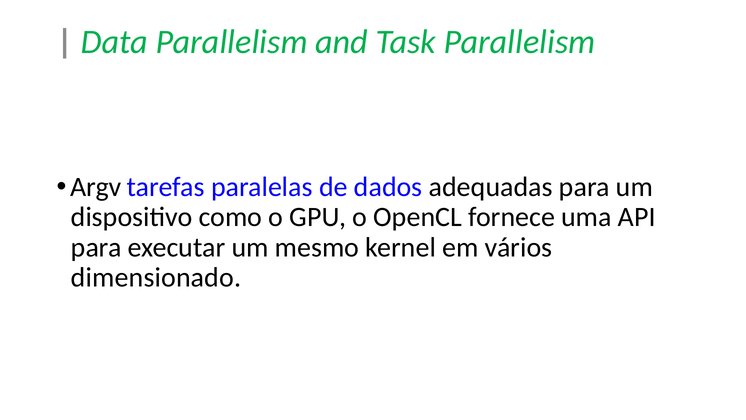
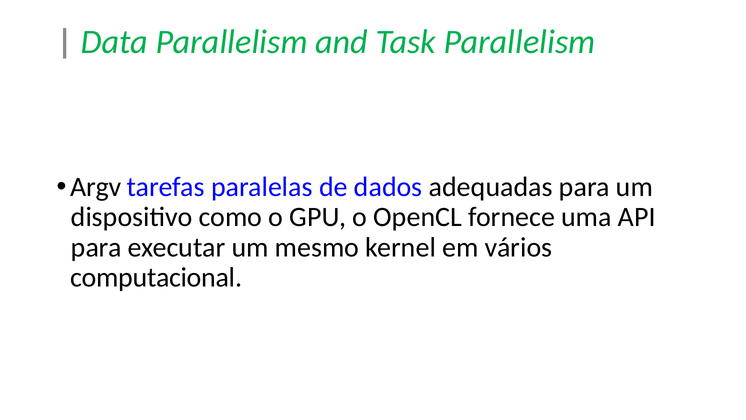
dimensionado: dimensionado -> computacional (156, 277)
